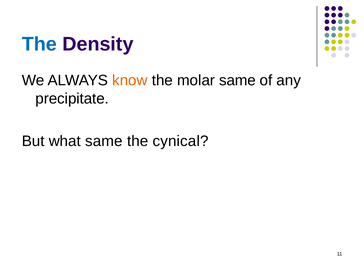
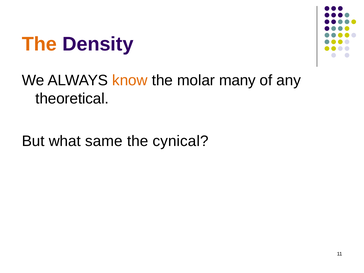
The colour: blue -> orange (39, 44)
molar same: same -> many (237, 80)
precipitate: precipitate -> theoretical (72, 99)
